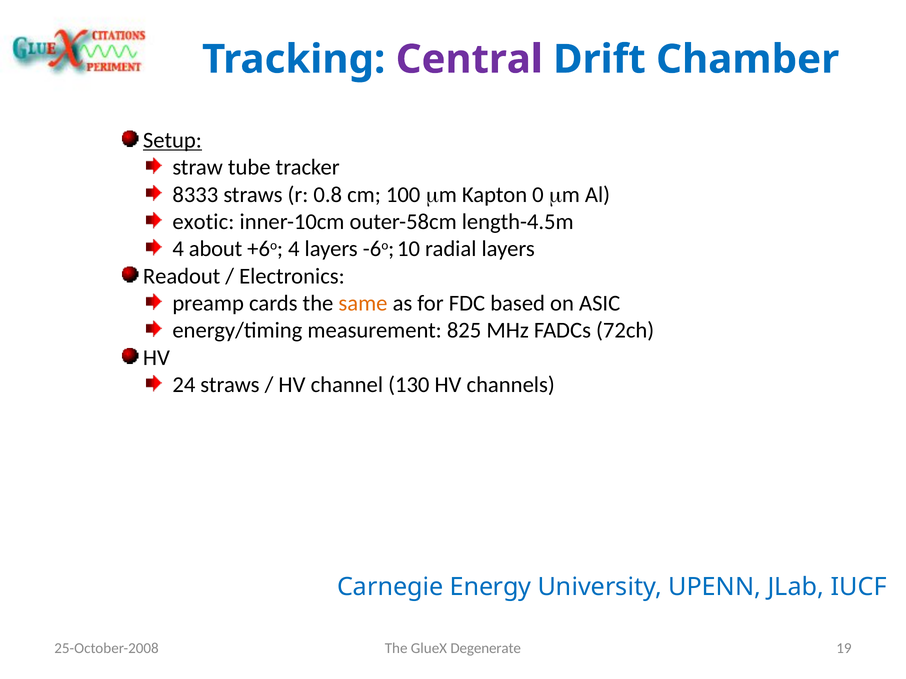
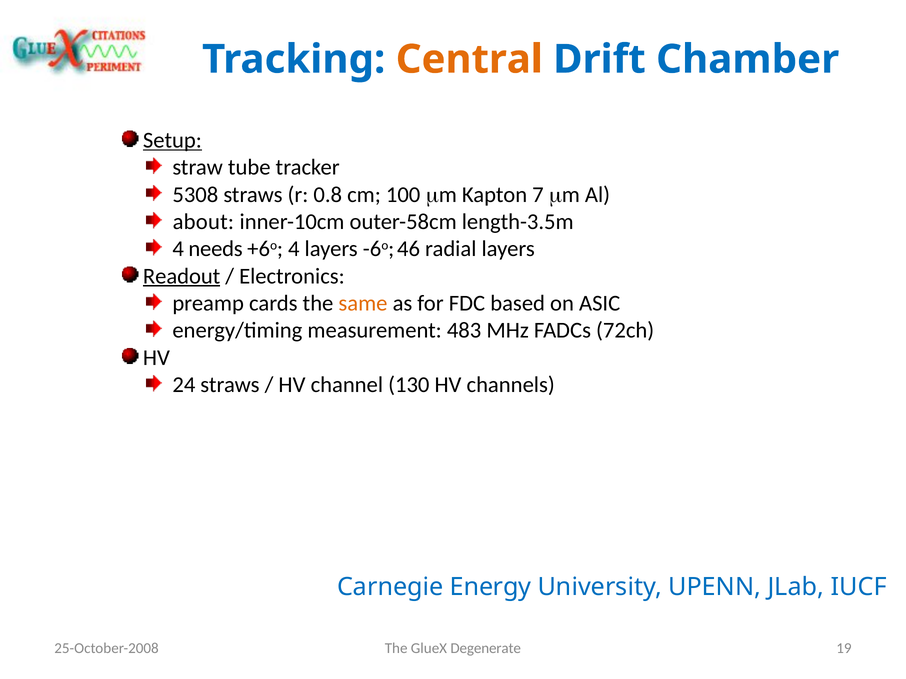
Central colour: purple -> orange (469, 59)
8333: 8333 -> 5308 (195, 195)
0: 0 -> 7 (538, 195)
exotic: exotic -> about (203, 222)
length-4.5m: length-4.5m -> length-3.5m (518, 222)
about: about -> needs (216, 249)
10: 10 -> 46 (409, 249)
Readout underline: none -> present (182, 276)
825: 825 -> 483 (464, 331)
